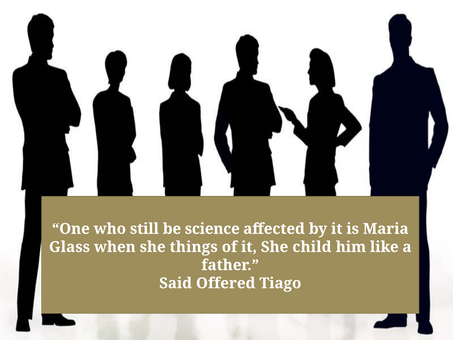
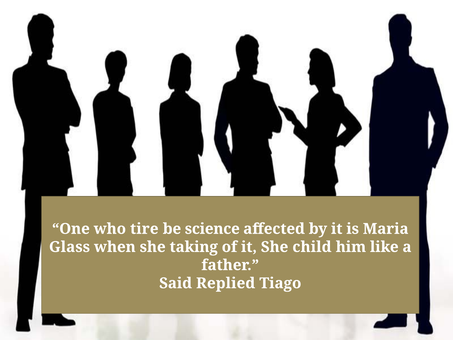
still: still -> tire (144, 229)
things: things -> taking (194, 247)
Offered: Offered -> Replied (226, 283)
